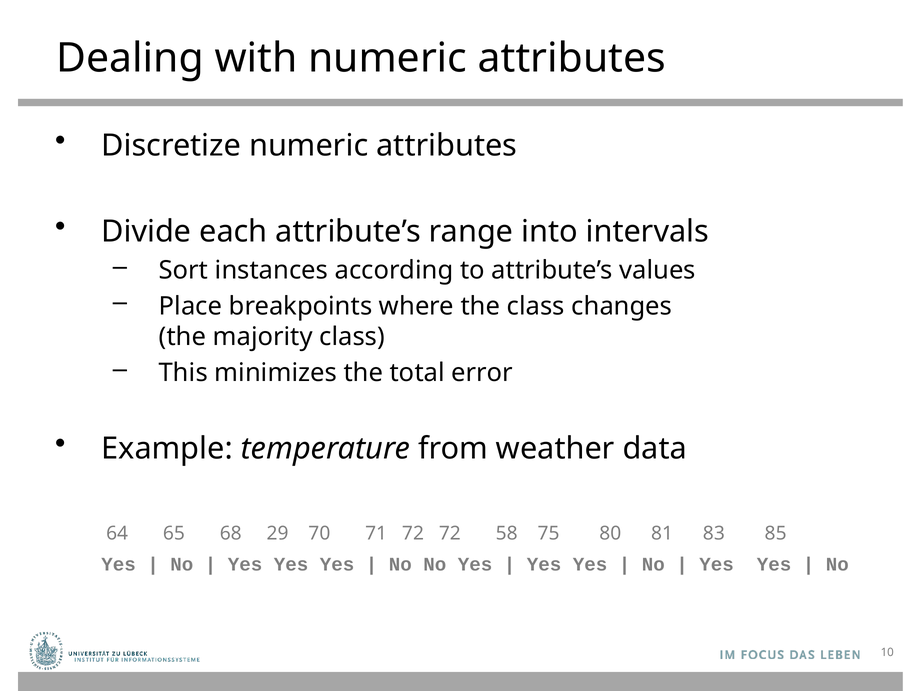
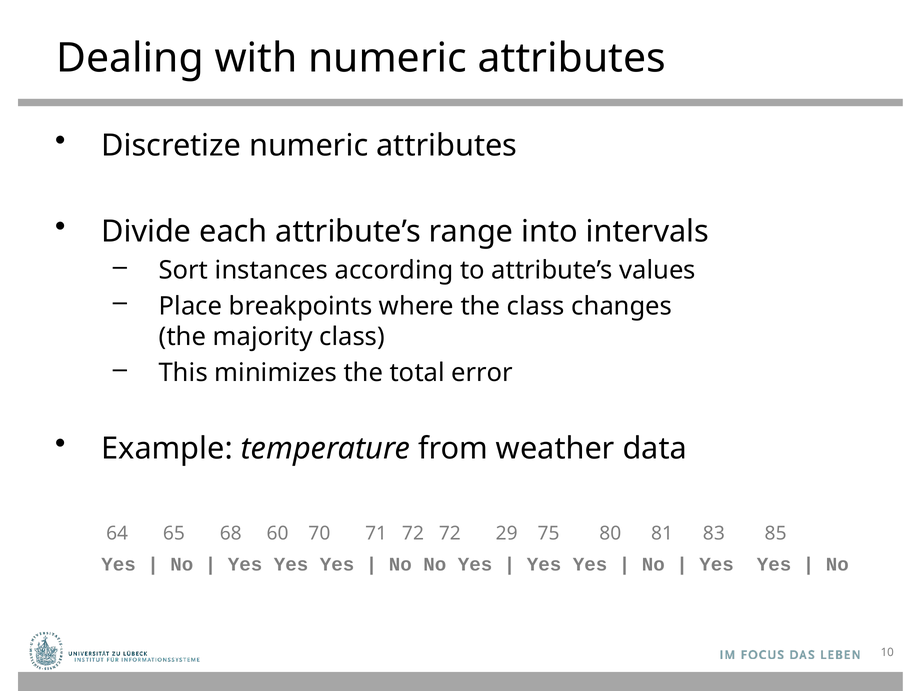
29: 29 -> 60 (278, 533)
58: 58 -> 29 (507, 533)
